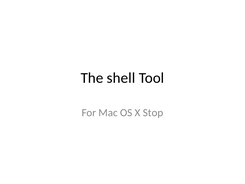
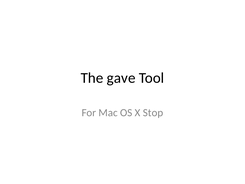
shell: shell -> gave (121, 78)
